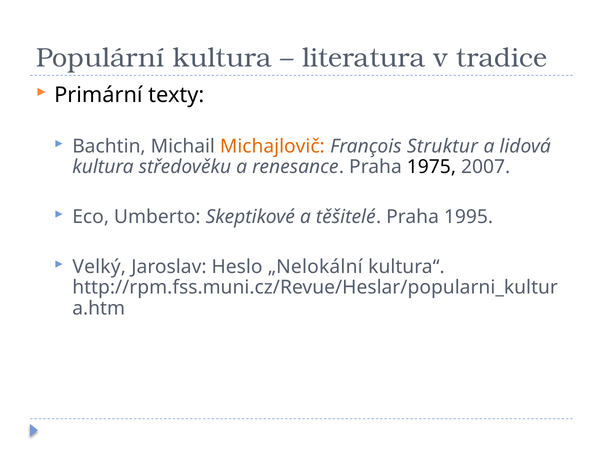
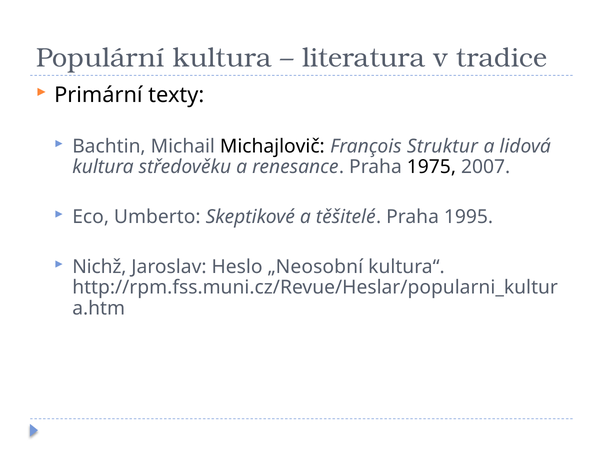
Michajlovič colour: orange -> black (272, 146)
Velký: Velký -> Nichž (99, 267)
„Nelokální: „Nelokální -> „Neosobní (315, 267)
